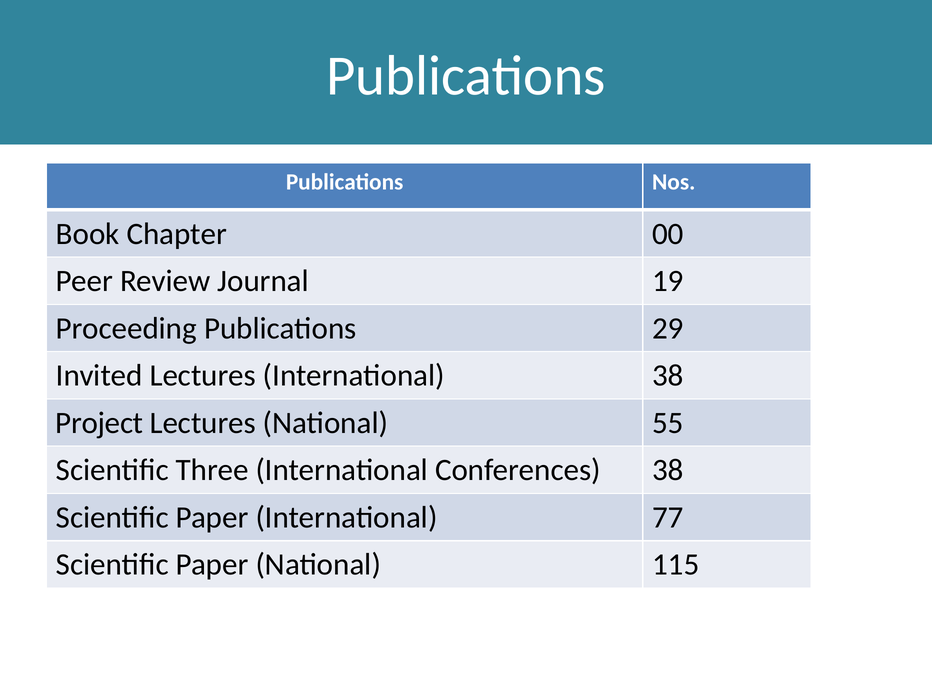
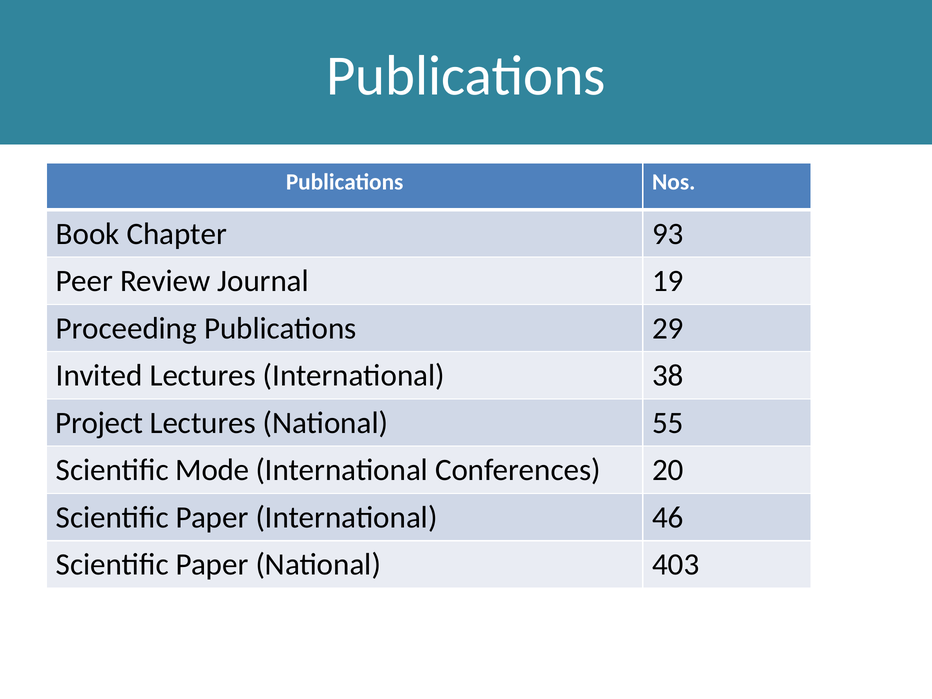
00: 00 -> 93 (668, 234)
Three: Three -> Mode (212, 470)
Conferences 38: 38 -> 20 (668, 470)
77: 77 -> 46 (668, 517)
115: 115 -> 403 (676, 565)
